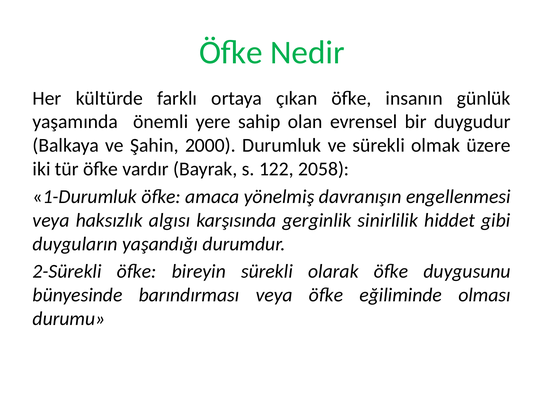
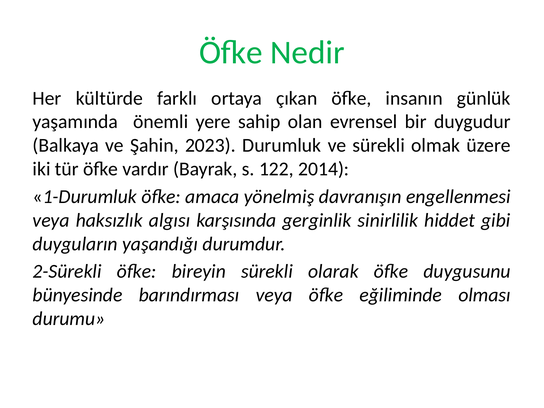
2000: 2000 -> 2023 (210, 145)
2058: 2058 -> 2014 (324, 169)
